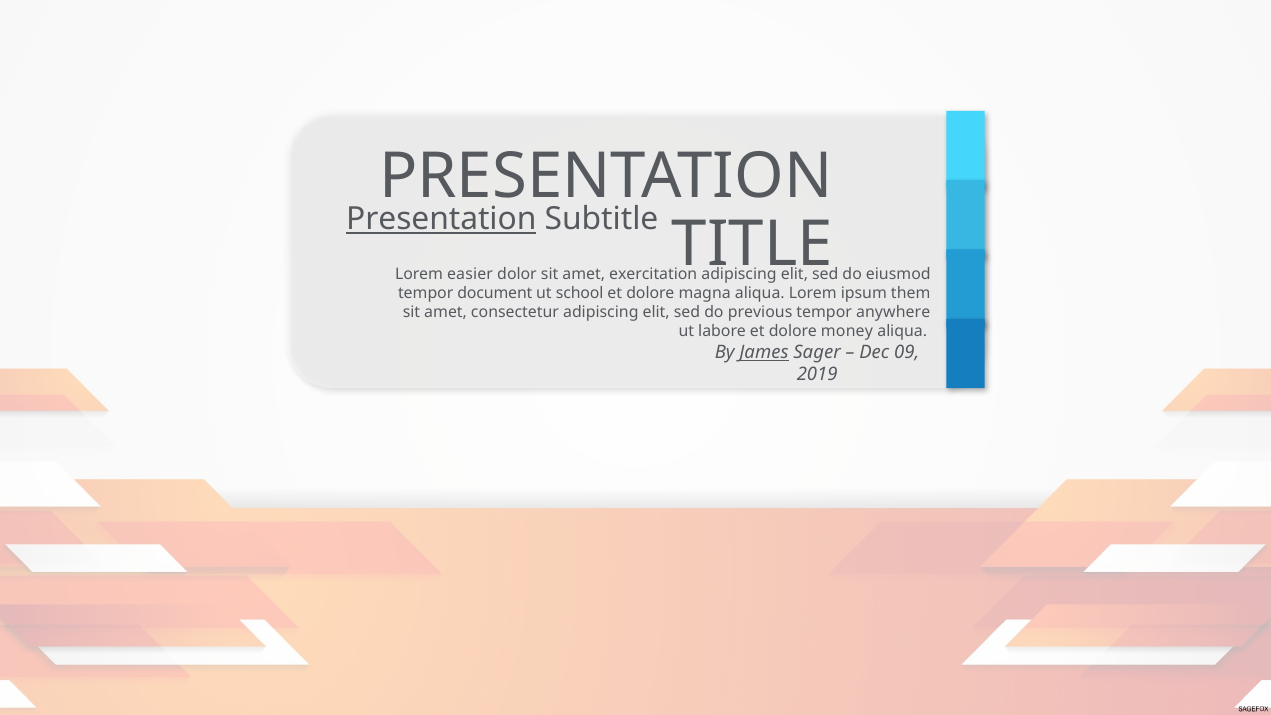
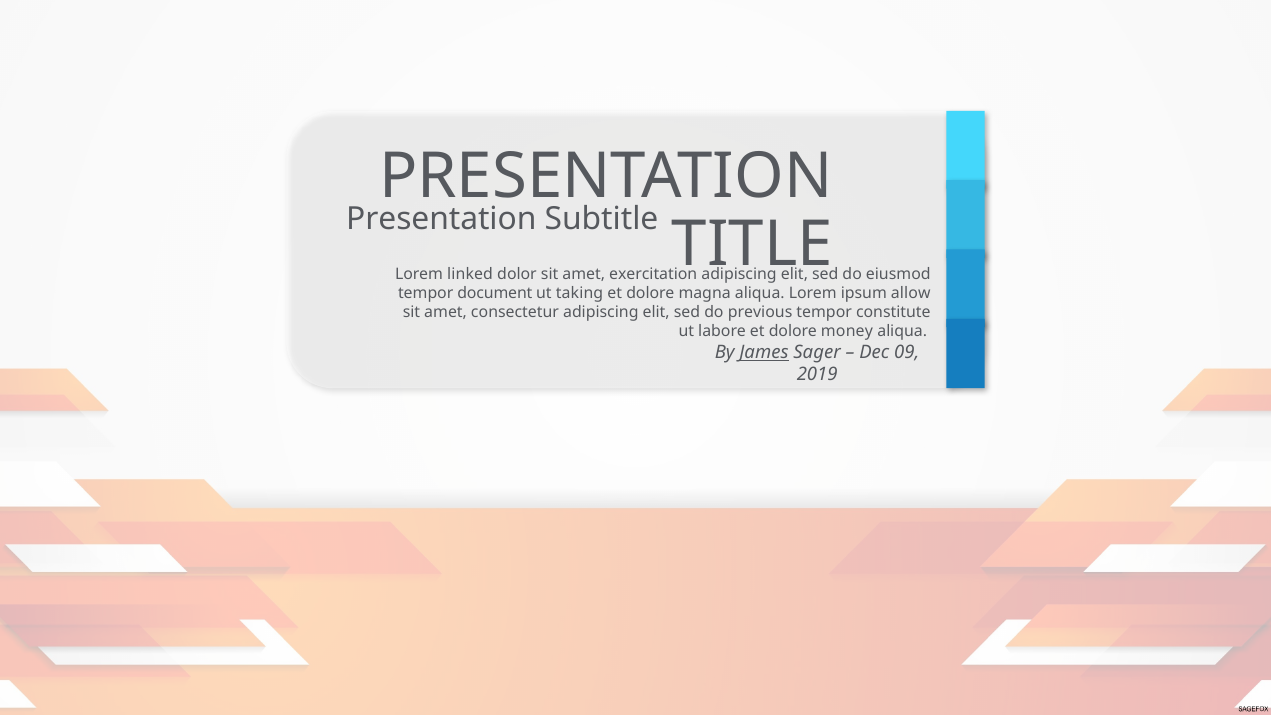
Presentation underline: present -> none (441, 219)
easier: easier -> linked (470, 274)
school: school -> taking (580, 293)
them: them -> allow (911, 293)
anywhere: anywhere -> constitute (893, 312)
